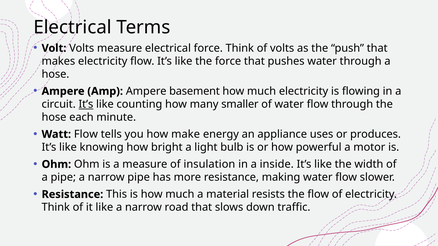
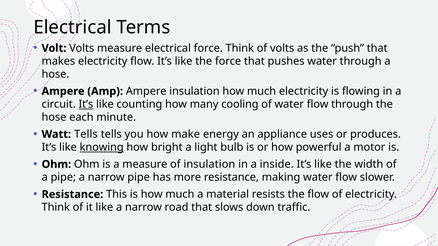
Ampere basement: basement -> insulation (194, 91)
smaller: smaller -> cooling (240, 104)
Watt Flow: Flow -> Tells (86, 134)
knowing underline: none -> present (102, 147)
